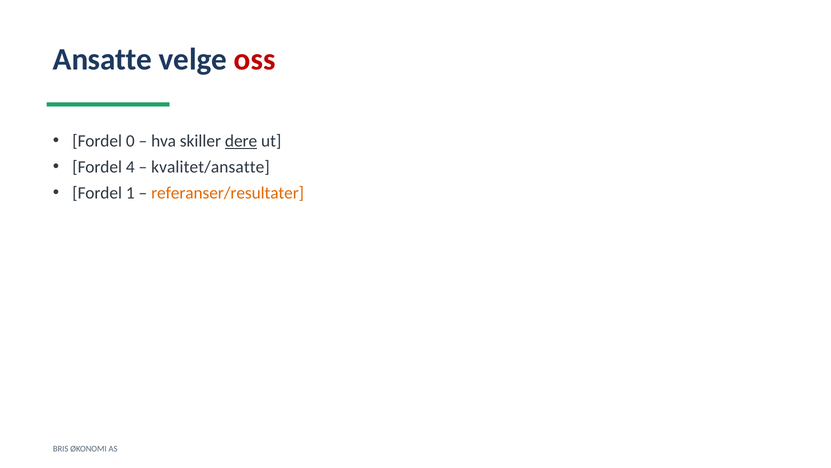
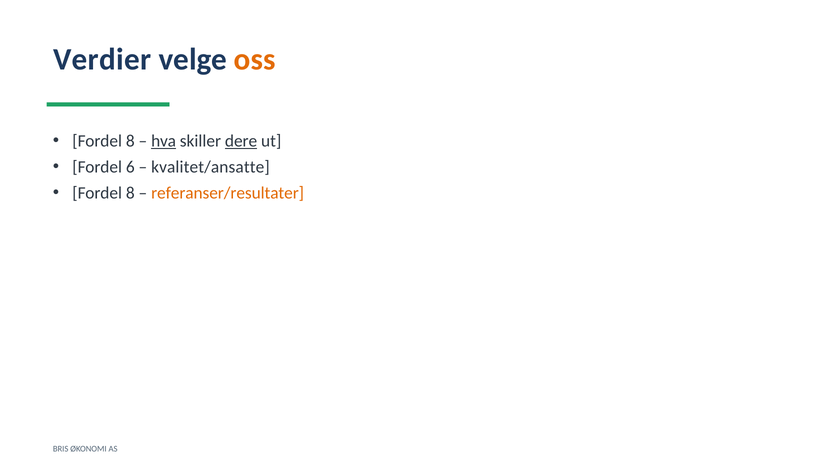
Ansatte: Ansatte -> Verdier (102, 59)
oss colour: red -> orange (255, 59)
0: 0 -> 8 (130, 141)
hva underline: none -> present (164, 141)
4: 4 -> 6 (130, 167)
1: 1 -> 8 (130, 193)
